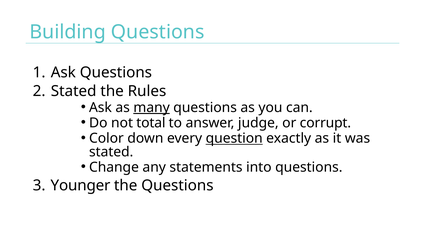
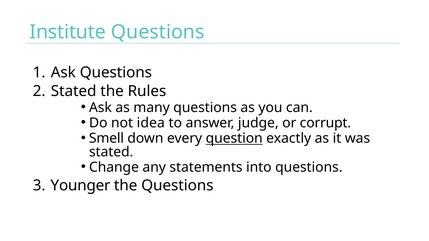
Building: Building -> Institute (68, 32)
many underline: present -> none (152, 108)
total: total -> idea (151, 123)
Color: Color -> Smell (106, 139)
